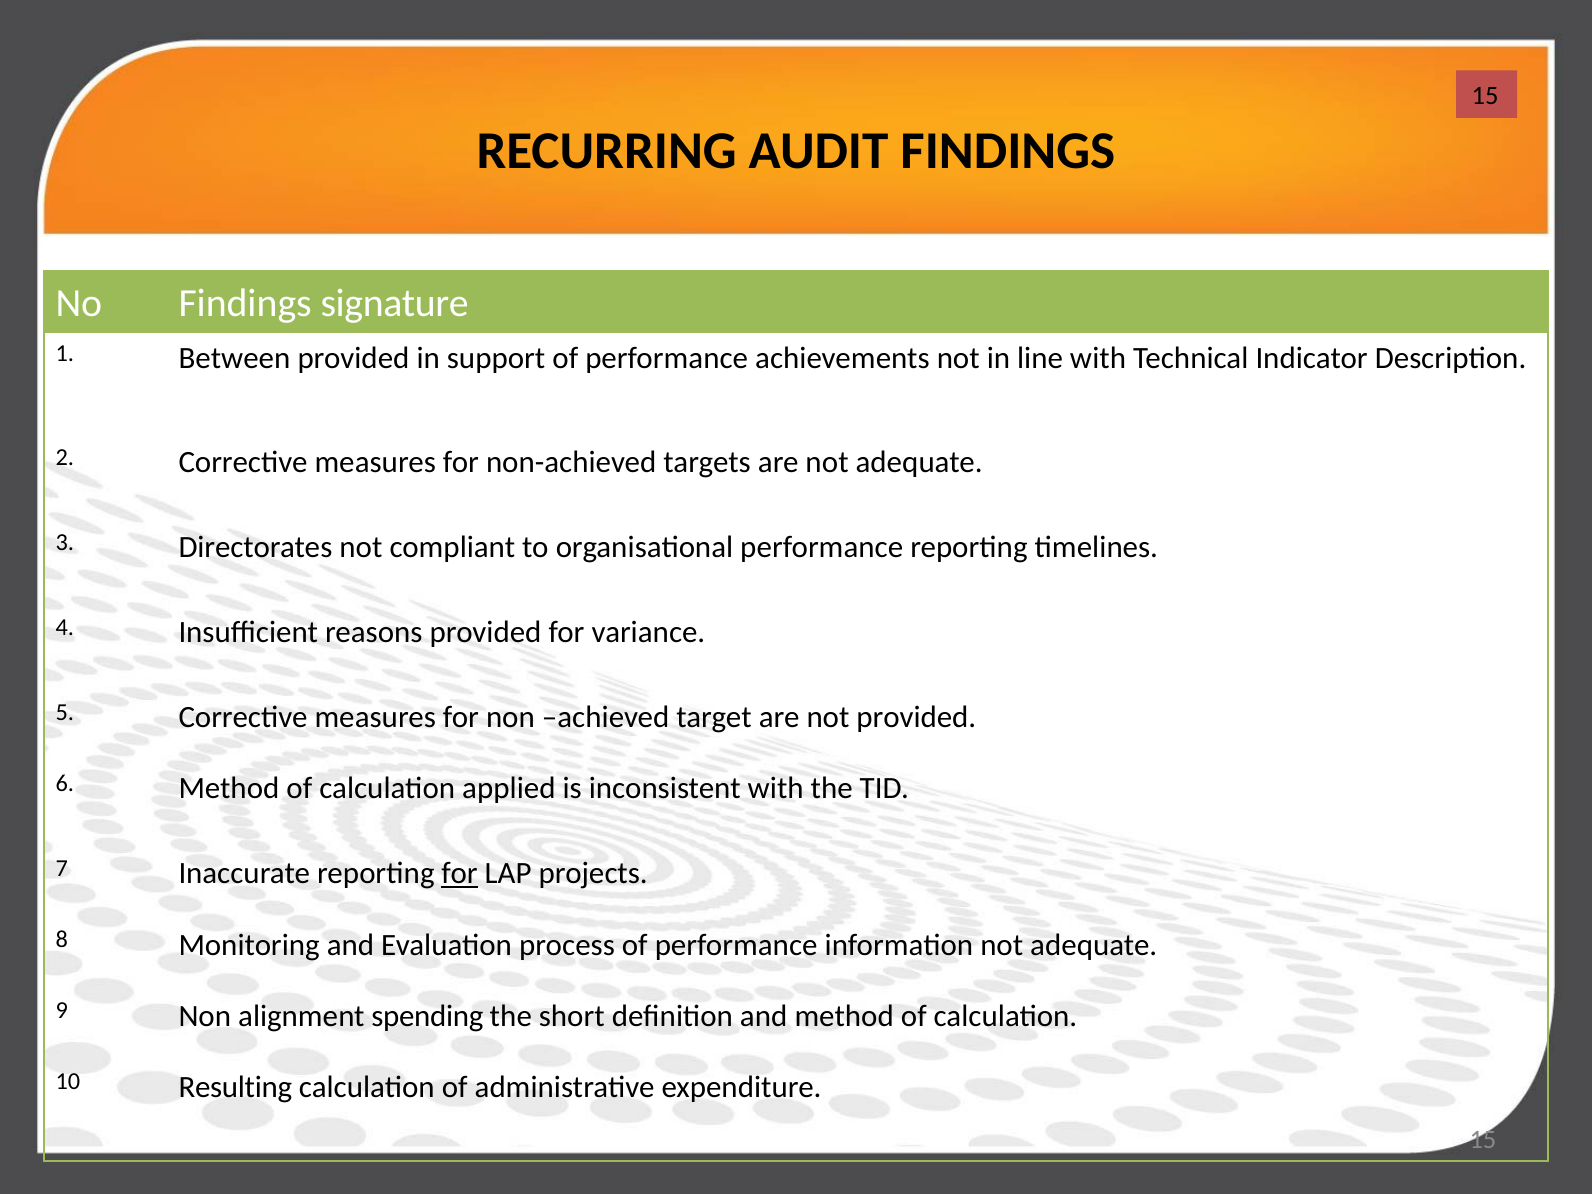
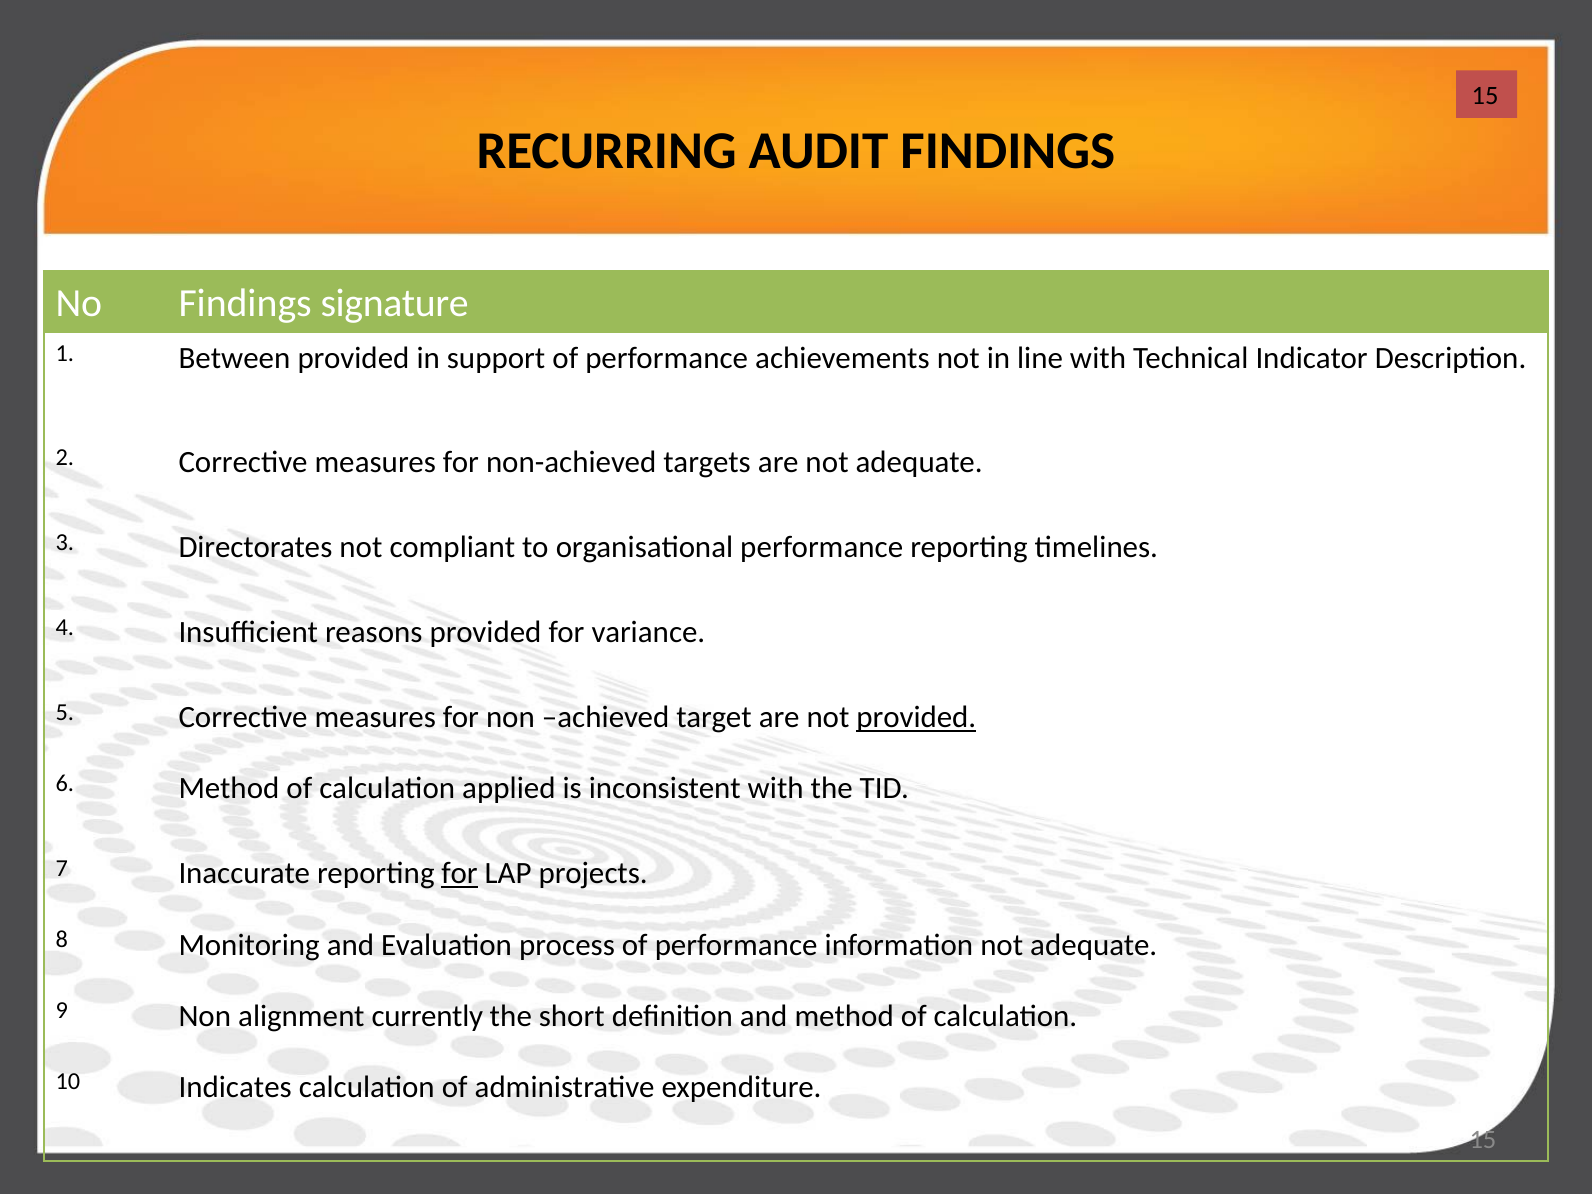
provided underline: none -> present (916, 718)
spending: spending -> currently (427, 1016)
Resulting: Resulting -> Indicates (235, 1087)
